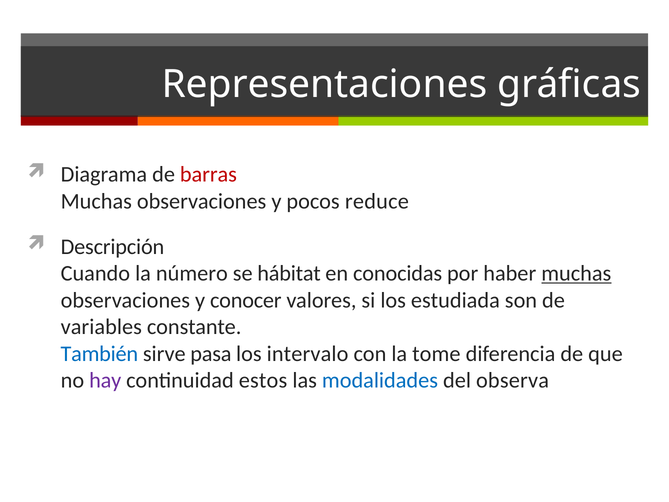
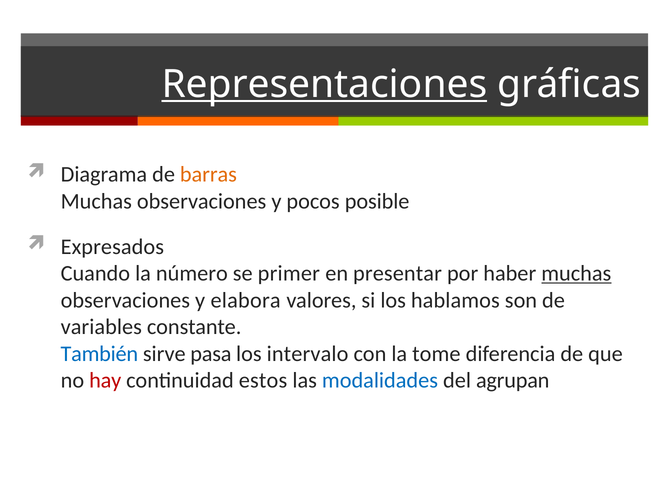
Representaciones underline: none -> present (324, 84)
barras colour: red -> orange (208, 174)
reduce: reduce -> posible (377, 201)
Descripción: Descripción -> Expresados (112, 247)
hábitat: hábitat -> primer (289, 273)
conocidas: conocidas -> presentar (398, 273)
conocer: conocer -> elabora (246, 300)
estudiada: estudiada -> hablamos (455, 300)
hay colour: purple -> red (105, 380)
observa: observa -> agrupan (513, 380)
